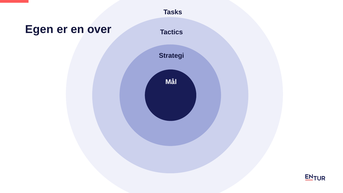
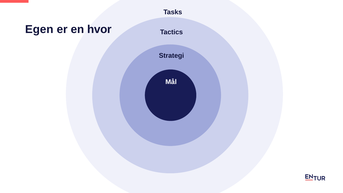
over: over -> hvor (99, 29)
